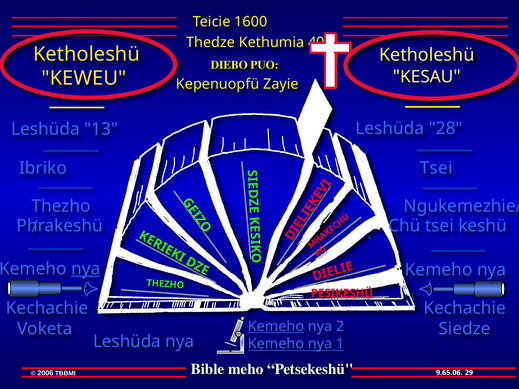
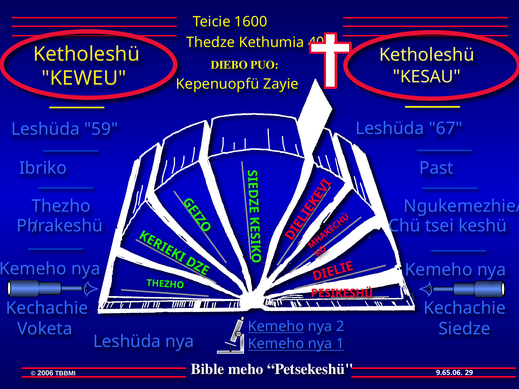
28: 28 -> 67 (446, 129)
13: 13 -> 59 (101, 129)
Ibriko Tsei: Tsei -> Past (436, 168)
nya underline: present -> none (86, 269)
